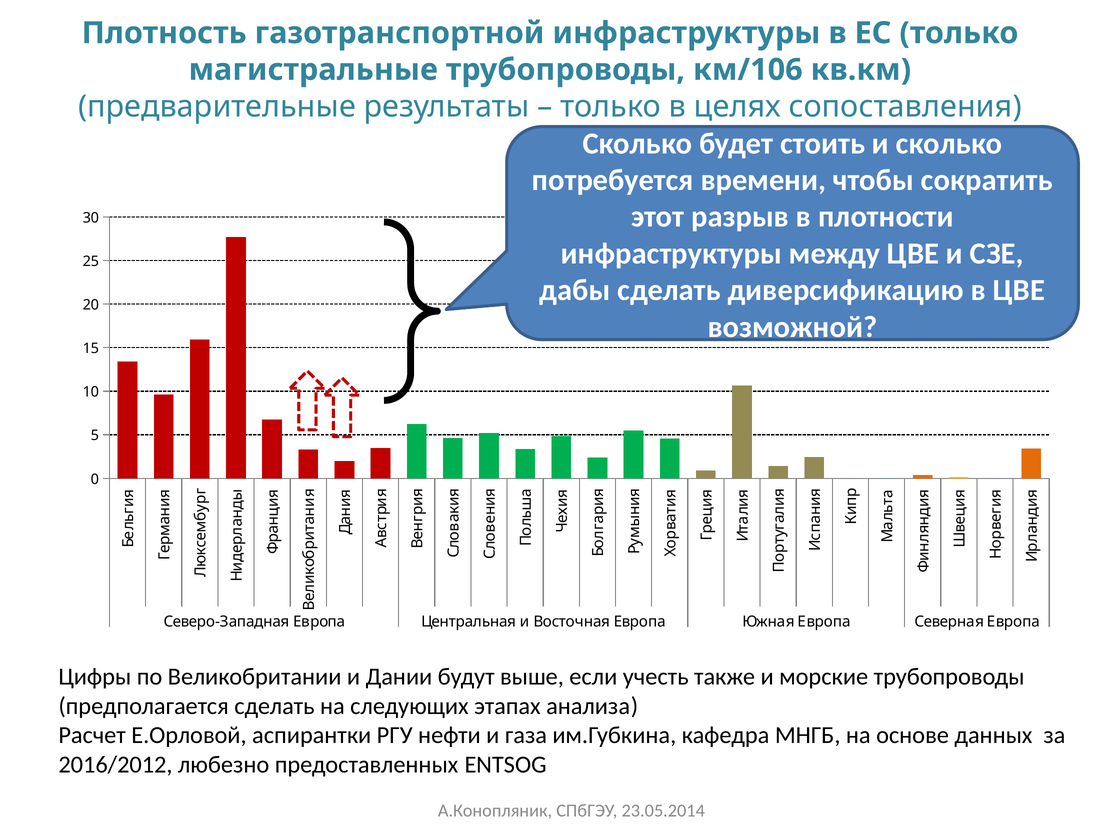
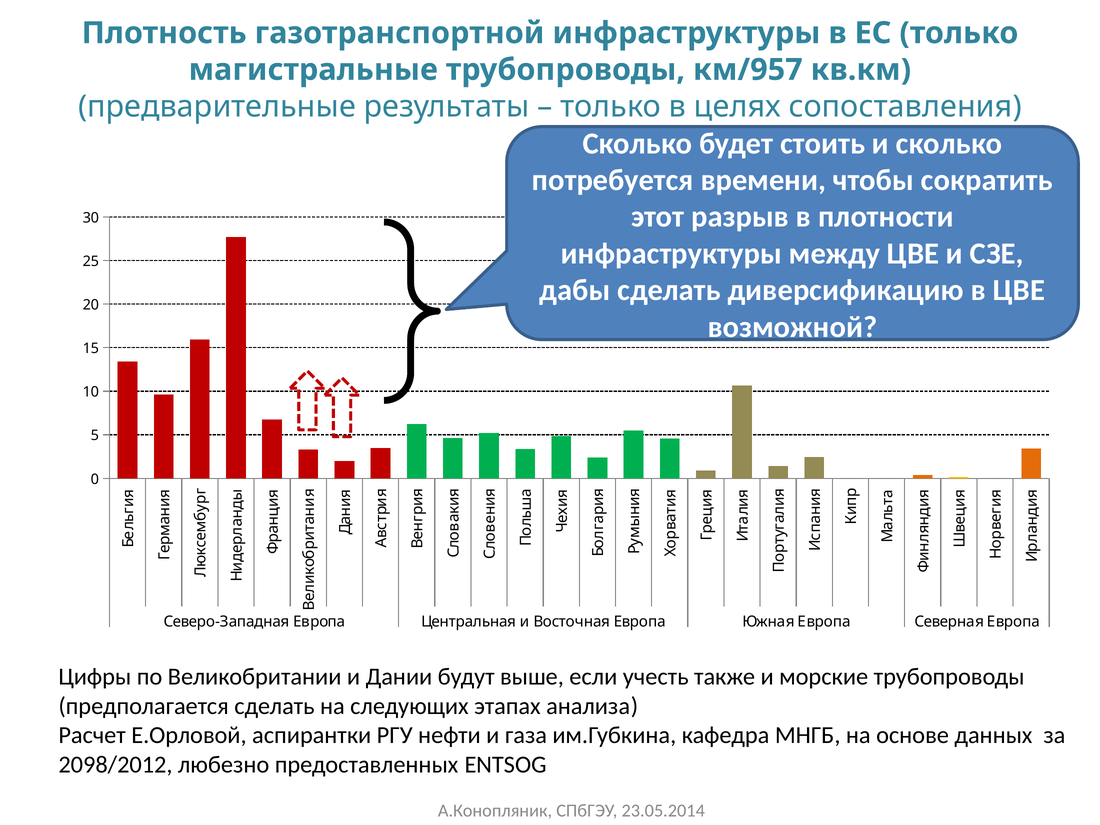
км/106: км/106 -> км/957 (748, 70)
2016/2012: 2016/2012 -> 2098/2012 (115, 765)
